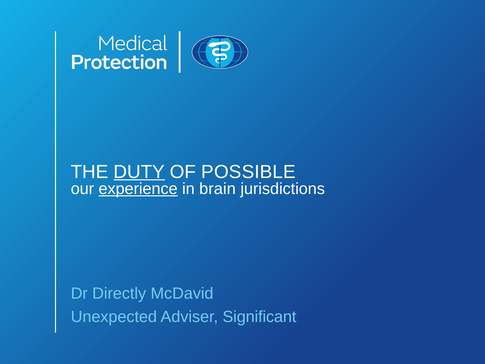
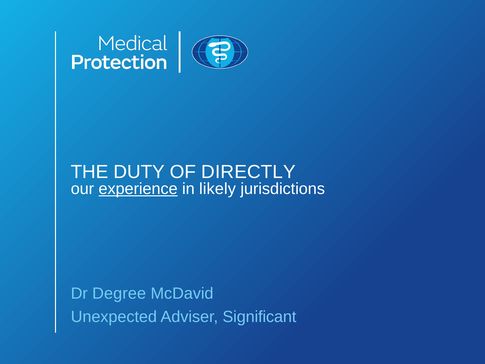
DUTY underline: present -> none (139, 172)
POSSIBLE: POSSIBLE -> DIRECTLY (249, 172)
brain: brain -> likely (217, 189)
Directly: Directly -> Degree (119, 293)
